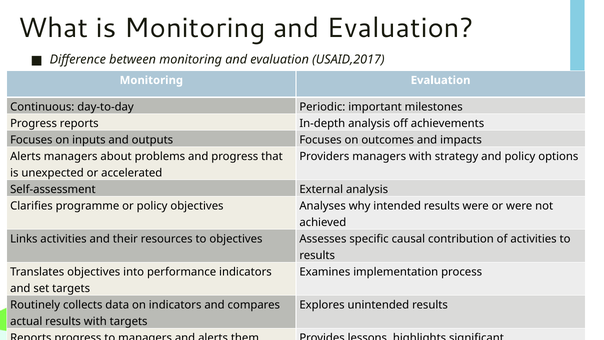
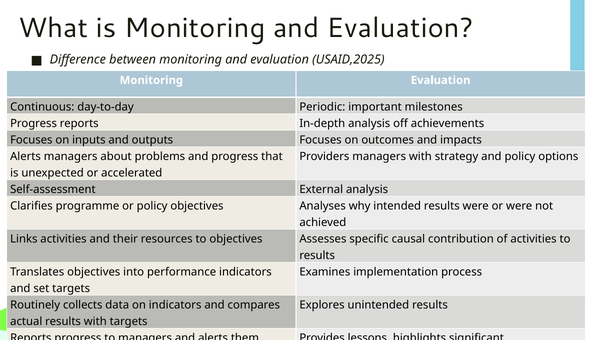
USAID,2017: USAID,2017 -> USAID,2025 (348, 60)
